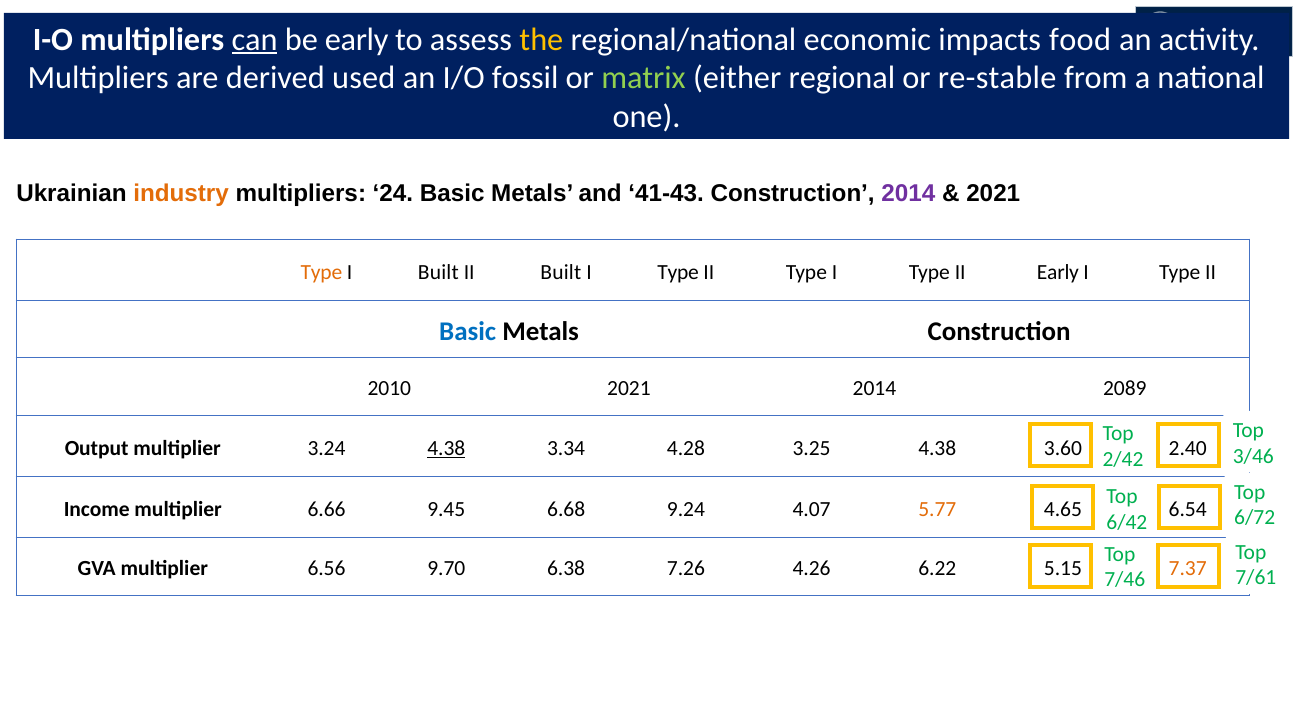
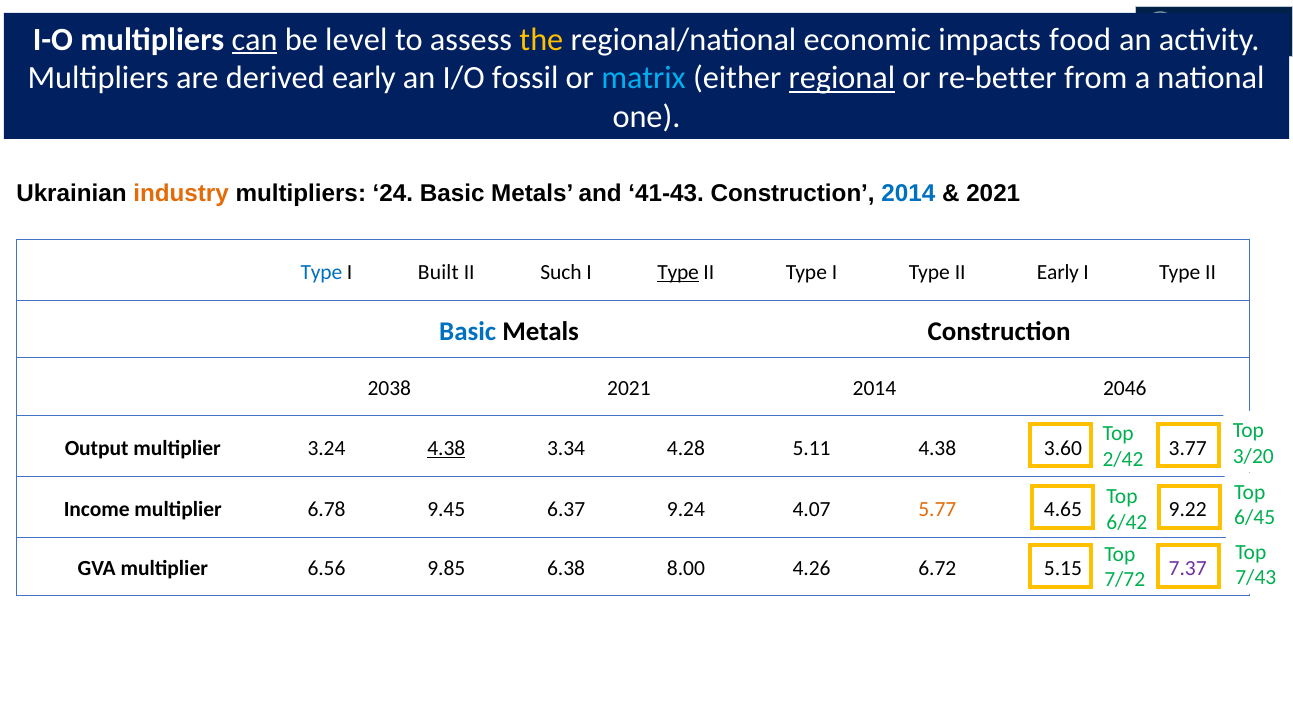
be early: early -> level (356, 39)
derived used: used -> early (364, 78)
matrix colour: light green -> light blue (644, 78)
regional underline: none -> present (842, 78)
re-stable: re-stable -> re-better (997, 78)
2014 colour: purple -> blue (908, 193)
Type colour: orange -> blue (321, 272)
II Built: Built -> Such (561, 272)
Type underline: none -> present (678, 272)
2010: 2010 -> 2038 (389, 388)
2089: 2089 -> 2046 (1125, 388)
3.25: 3.25 -> 5.11 (812, 448)
2.40: 2.40 -> 3.77 (1188, 448)
3/46: 3/46 -> 3/20 (1253, 456)
6.66: 6.66 -> 6.78 (327, 509)
6.68: 6.68 -> 6.37 (566, 509)
6.54: 6.54 -> 9.22 (1188, 509)
6/72: 6/72 -> 6/45 (1255, 517)
9.70: 9.70 -> 9.85 (446, 568)
7.26: 7.26 -> 8.00 (686, 568)
6.22: 6.22 -> 6.72 (937, 568)
7.37 colour: orange -> purple (1188, 568)
7/61: 7/61 -> 7/43 (1256, 577)
7/46: 7/46 -> 7/72 (1125, 579)
